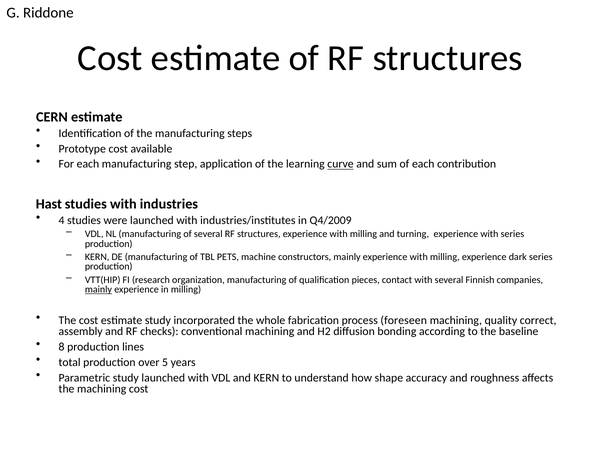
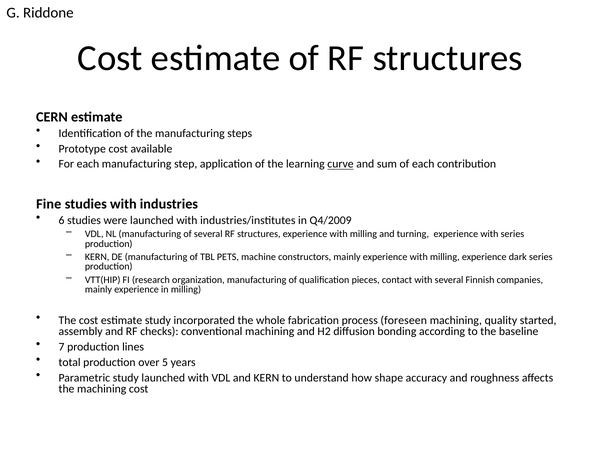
Hast: Hast -> Fine (49, 204)
4: 4 -> 6 (62, 221)
mainly underline: present -> none (98, 290)
correct: correct -> started (538, 321)
8: 8 -> 7 (62, 347)
